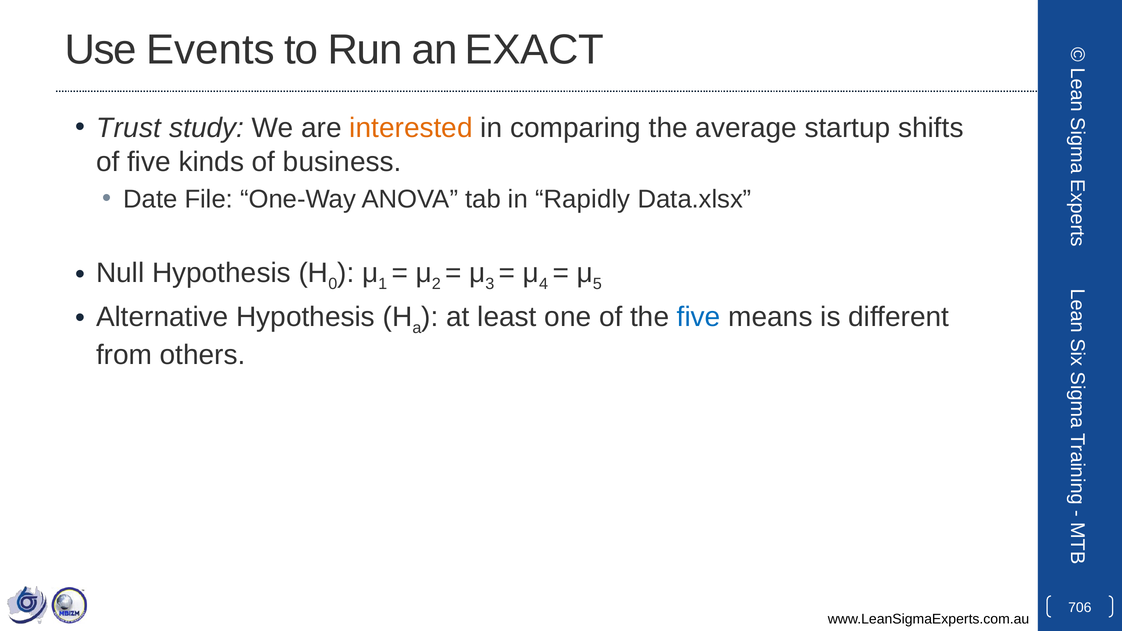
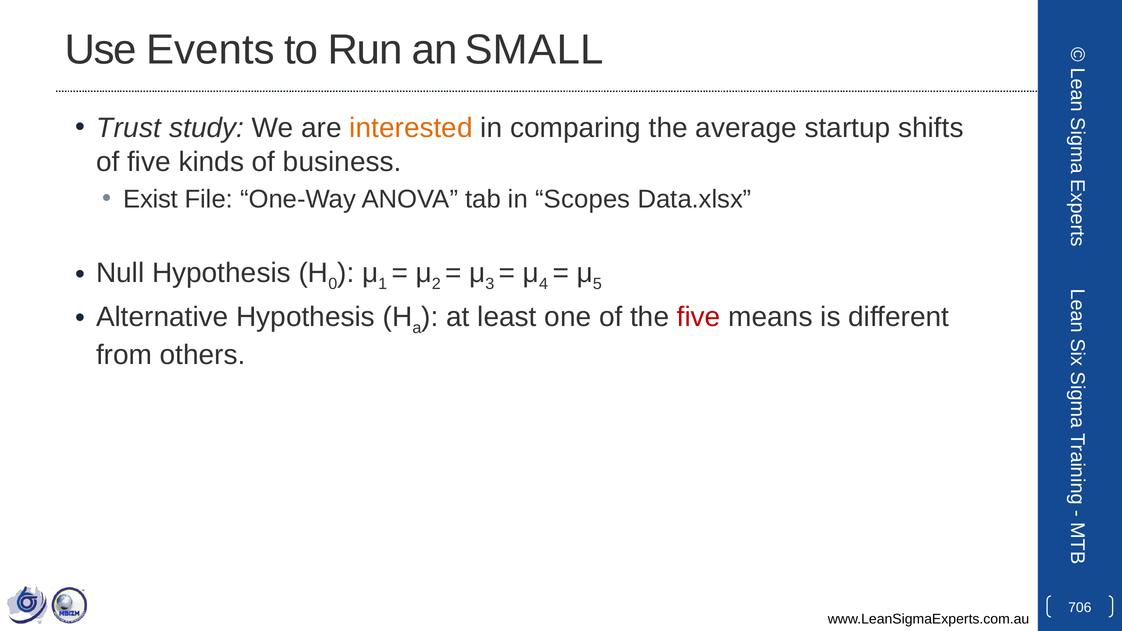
EXACT: EXACT -> SMALL (534, 50)
Date: Date -> Exist (151, 199)
Rapidly: Rapidly -> Scopes (583, 199)
five colour: blue -> red (699, 317)
